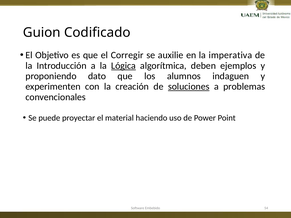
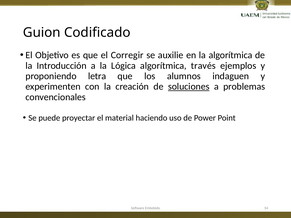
la imperativa: imperativa -> algorítmica (230, 55)
Lógica underline: present -> none (124, 66)
deben: deben -> través (203, 66)
dato: dato -> letra (97, 76)
